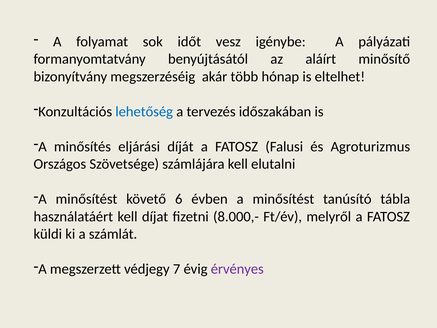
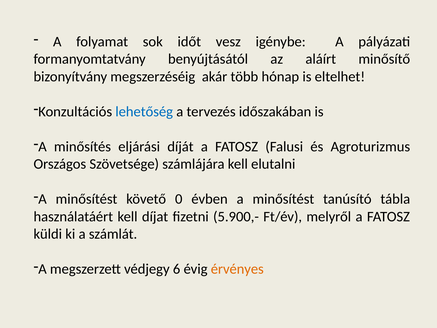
6: 6 -> 0 (179, 199)
8.000,-: 8.000,- -> 5.900,- (236, 216)
7: 7 -> 6 (177, 269)
érvényes colour: purple -> orange (237, 269)
